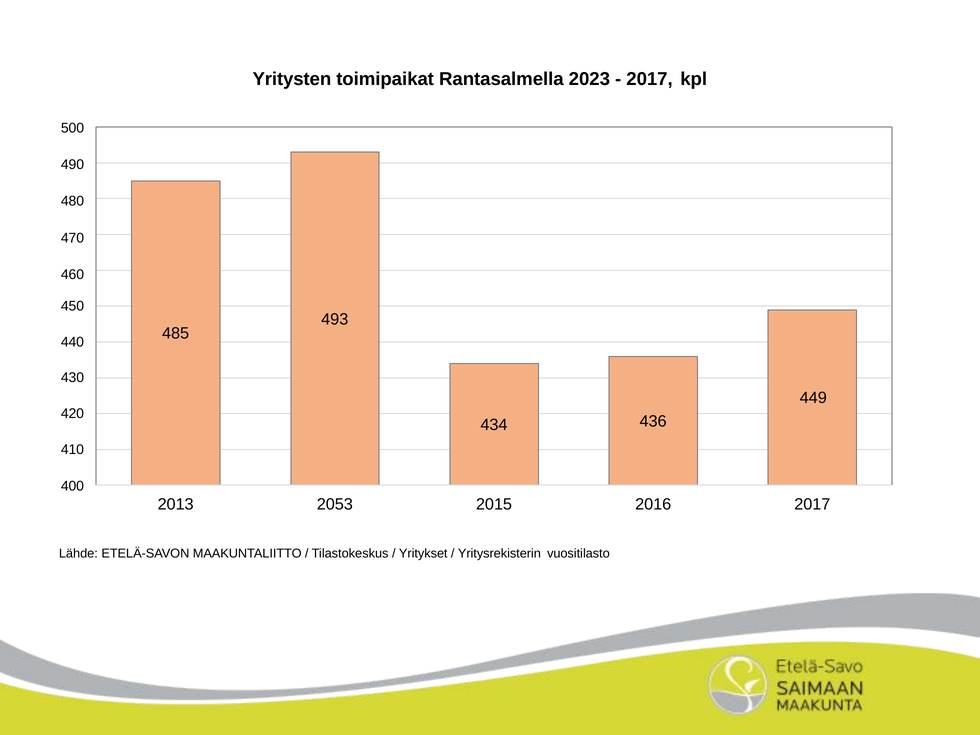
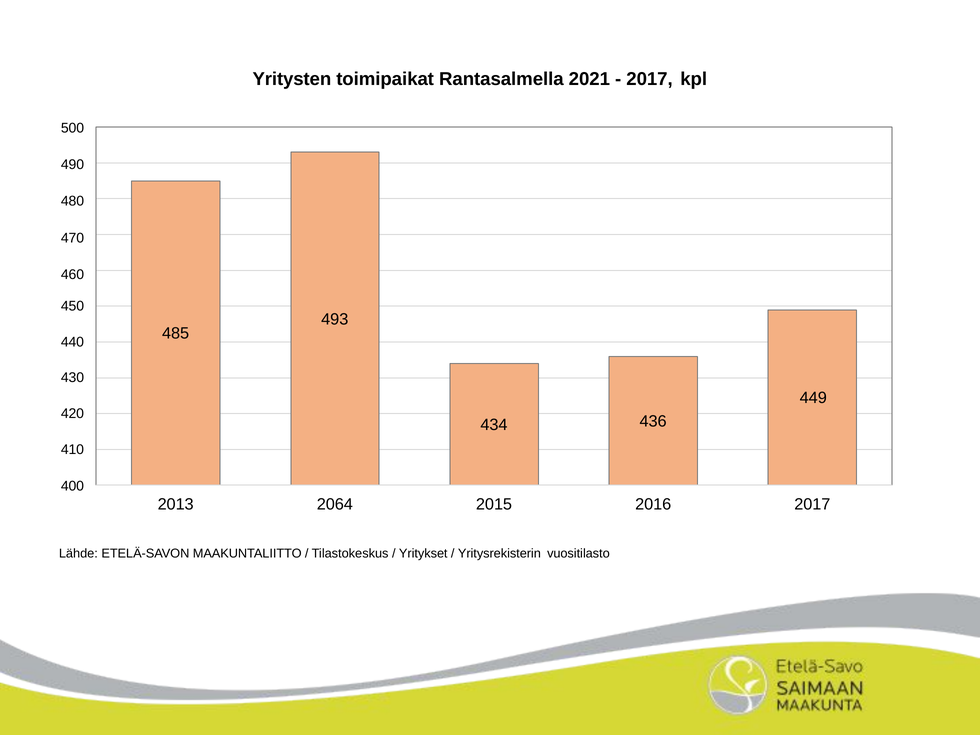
2023: 2023 -> 2021 (589, 79)
2053: 2053 -> 2064 (335, 505)
